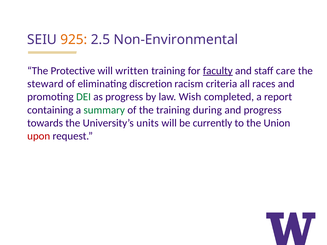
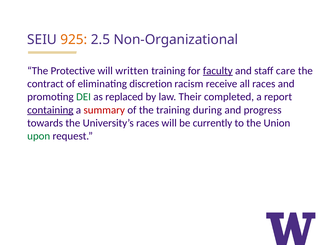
Non-Environmental: Non-Environmental -> Non-Organizational (176, 40)
steward: steward -> contract (45, 84)
criteria: criteria -> receive (222, 84)
as progress: progress -> replaced (124, 97)
Wish: Wish -> Their (190, 97)
containing underline: none -> present (50, 110)
summary colour: green -> red (104, 110)
University’s units: units -> races (148, 123)
upon colour: red -> green (39, 136)
